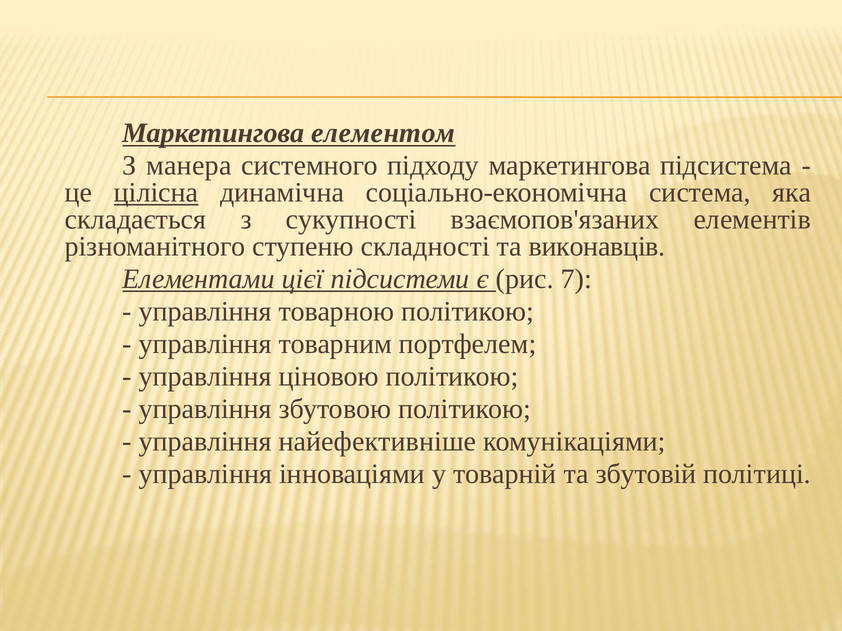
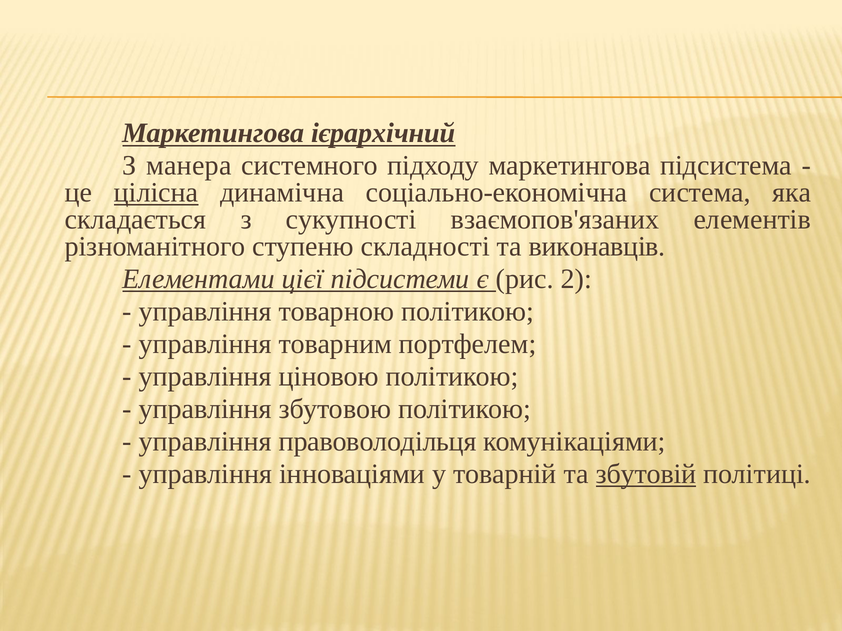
елементом: елементом -> ієрархічний (383, 133)
7: 7 -> 2 (576, 279)
найефективніше: найефективніше -> правоволодільця (378, 442)
збутовій underline: none -> present (646, 475)
